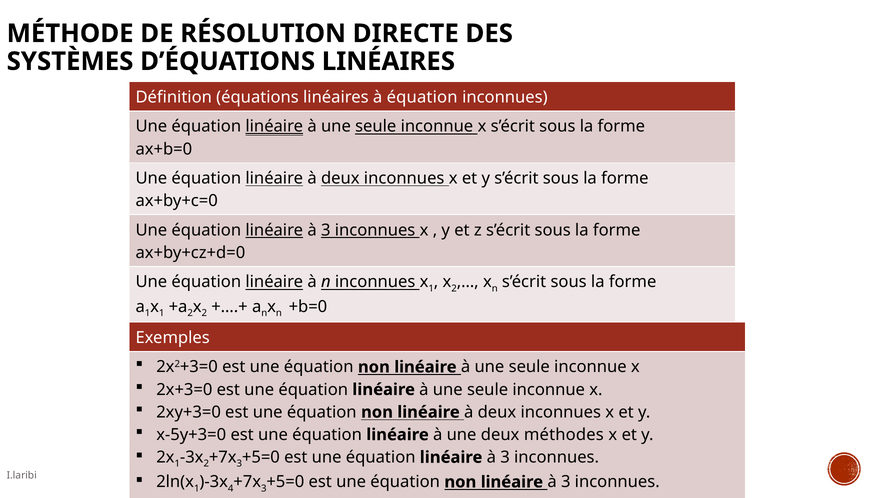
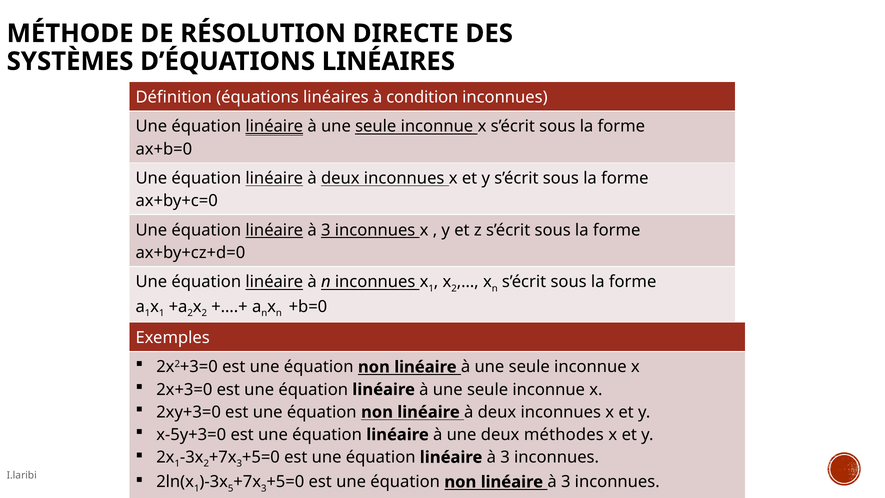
à équation: équation -> condition (422, 97)
4: 4 -> 5 (231, 488)
